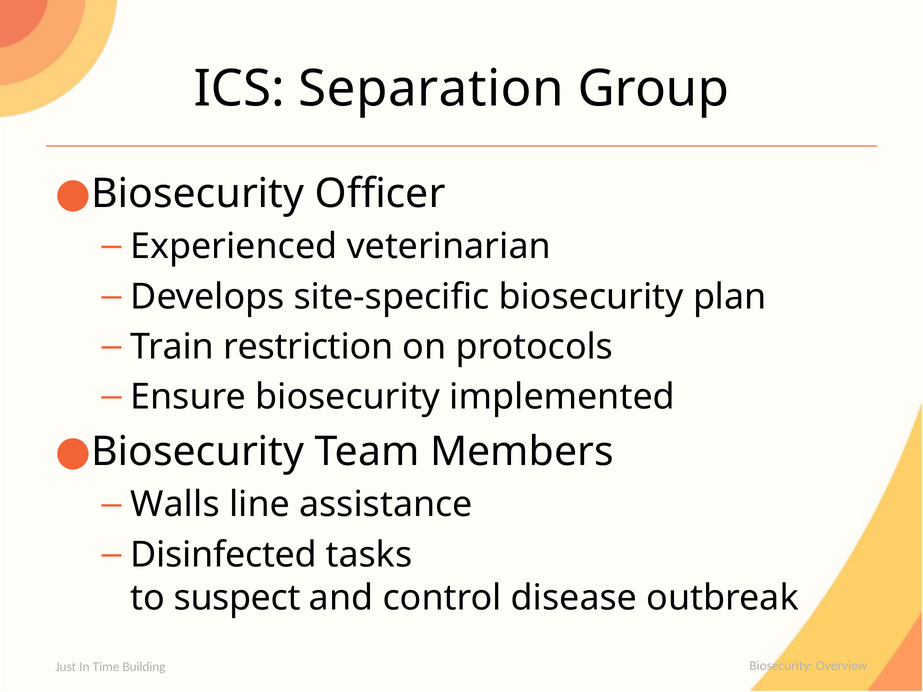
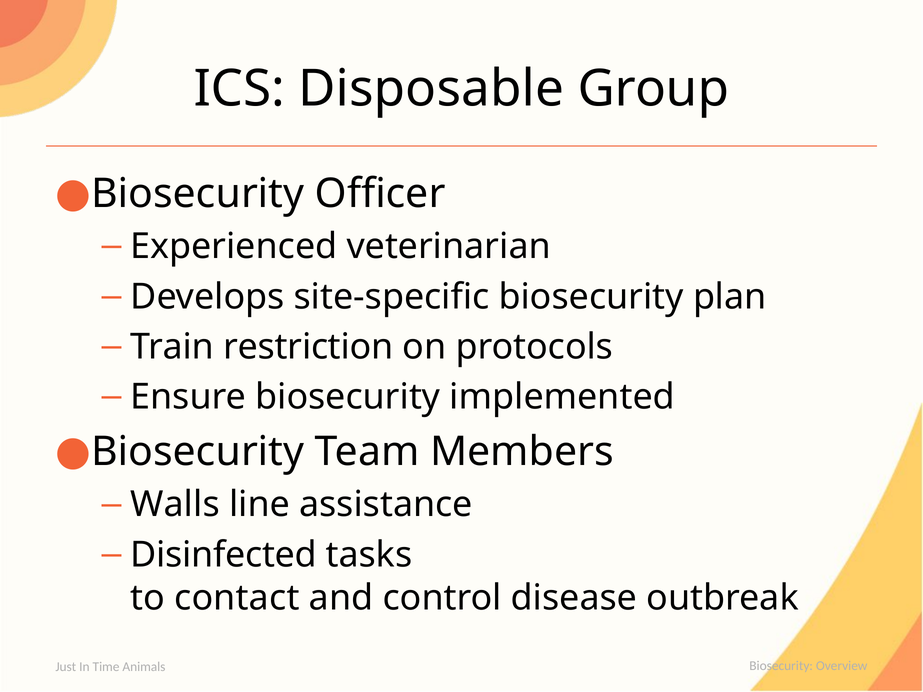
Separation: Separation -> Disposable (431, 89)
suspect: suspect -> contact (237, 598)
Building: Building -> Animals (144, 667)
